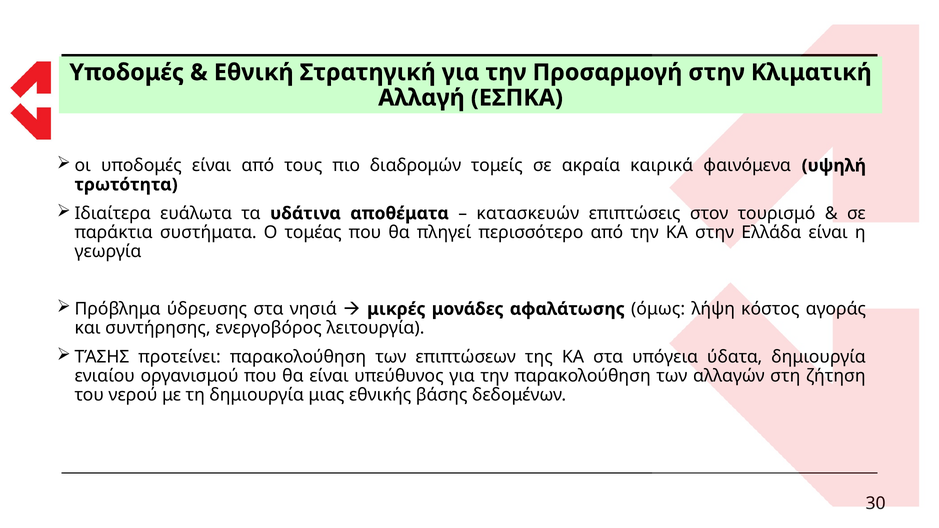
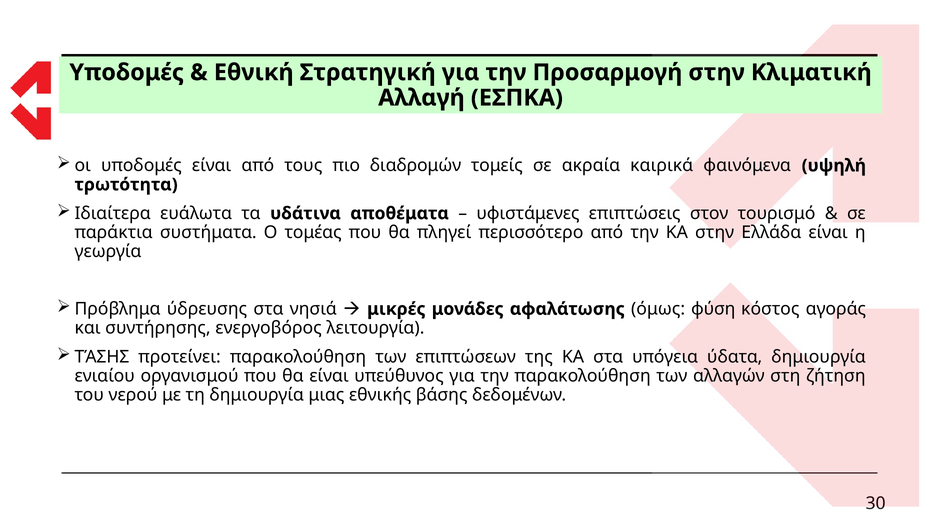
κατασκευών: κατασκευών -> υφιστάμενες (528, 214)
λήψη: λήψη -> φύση (713, 309)
